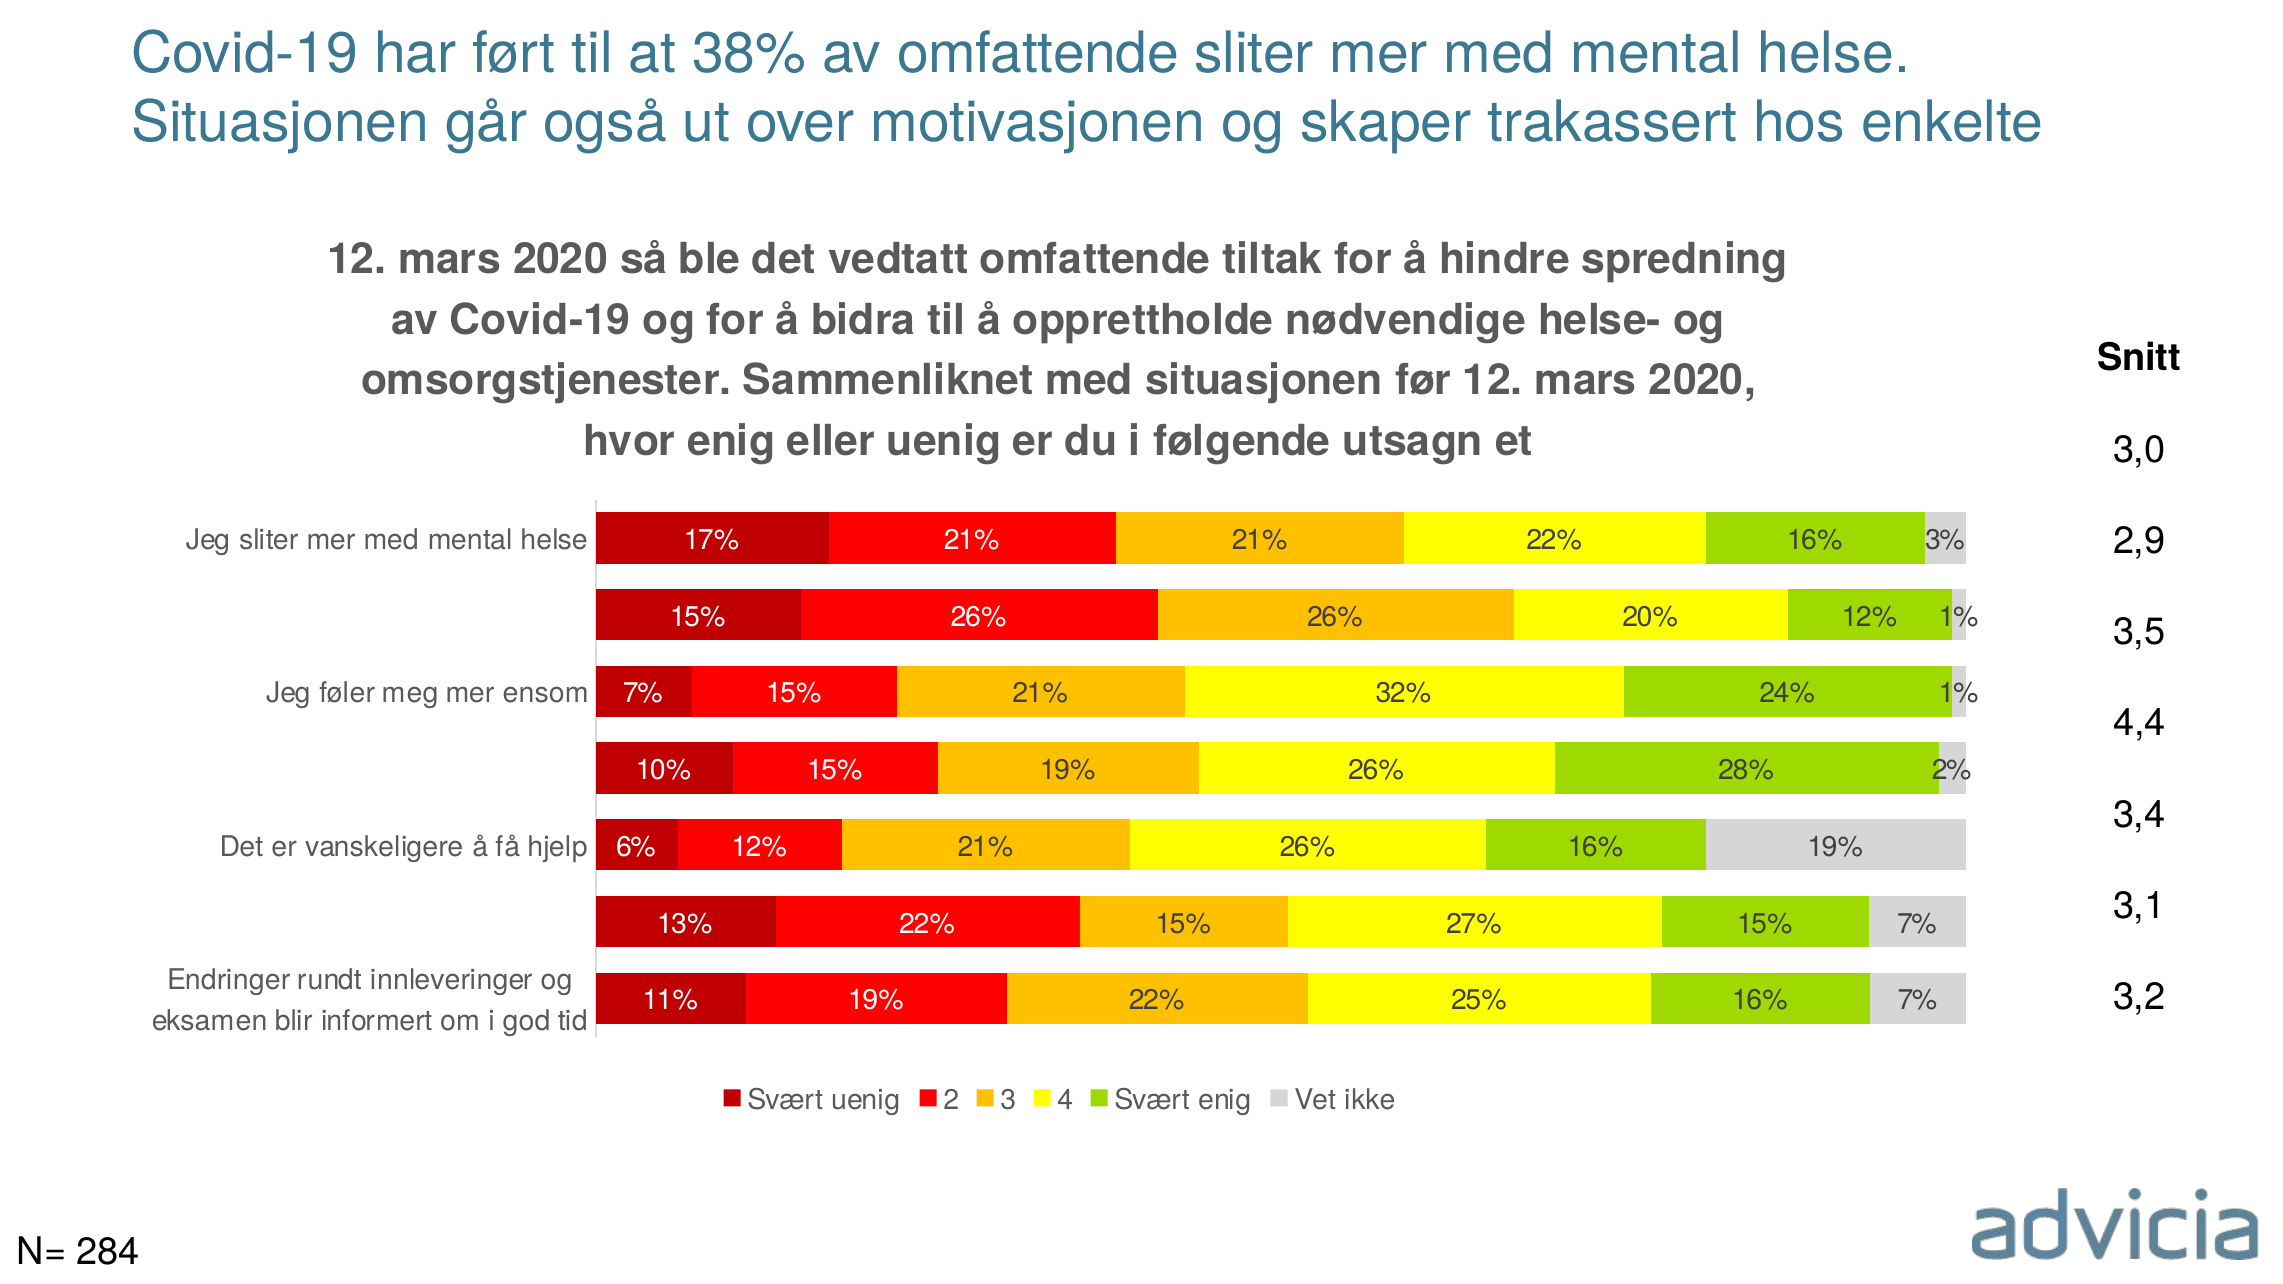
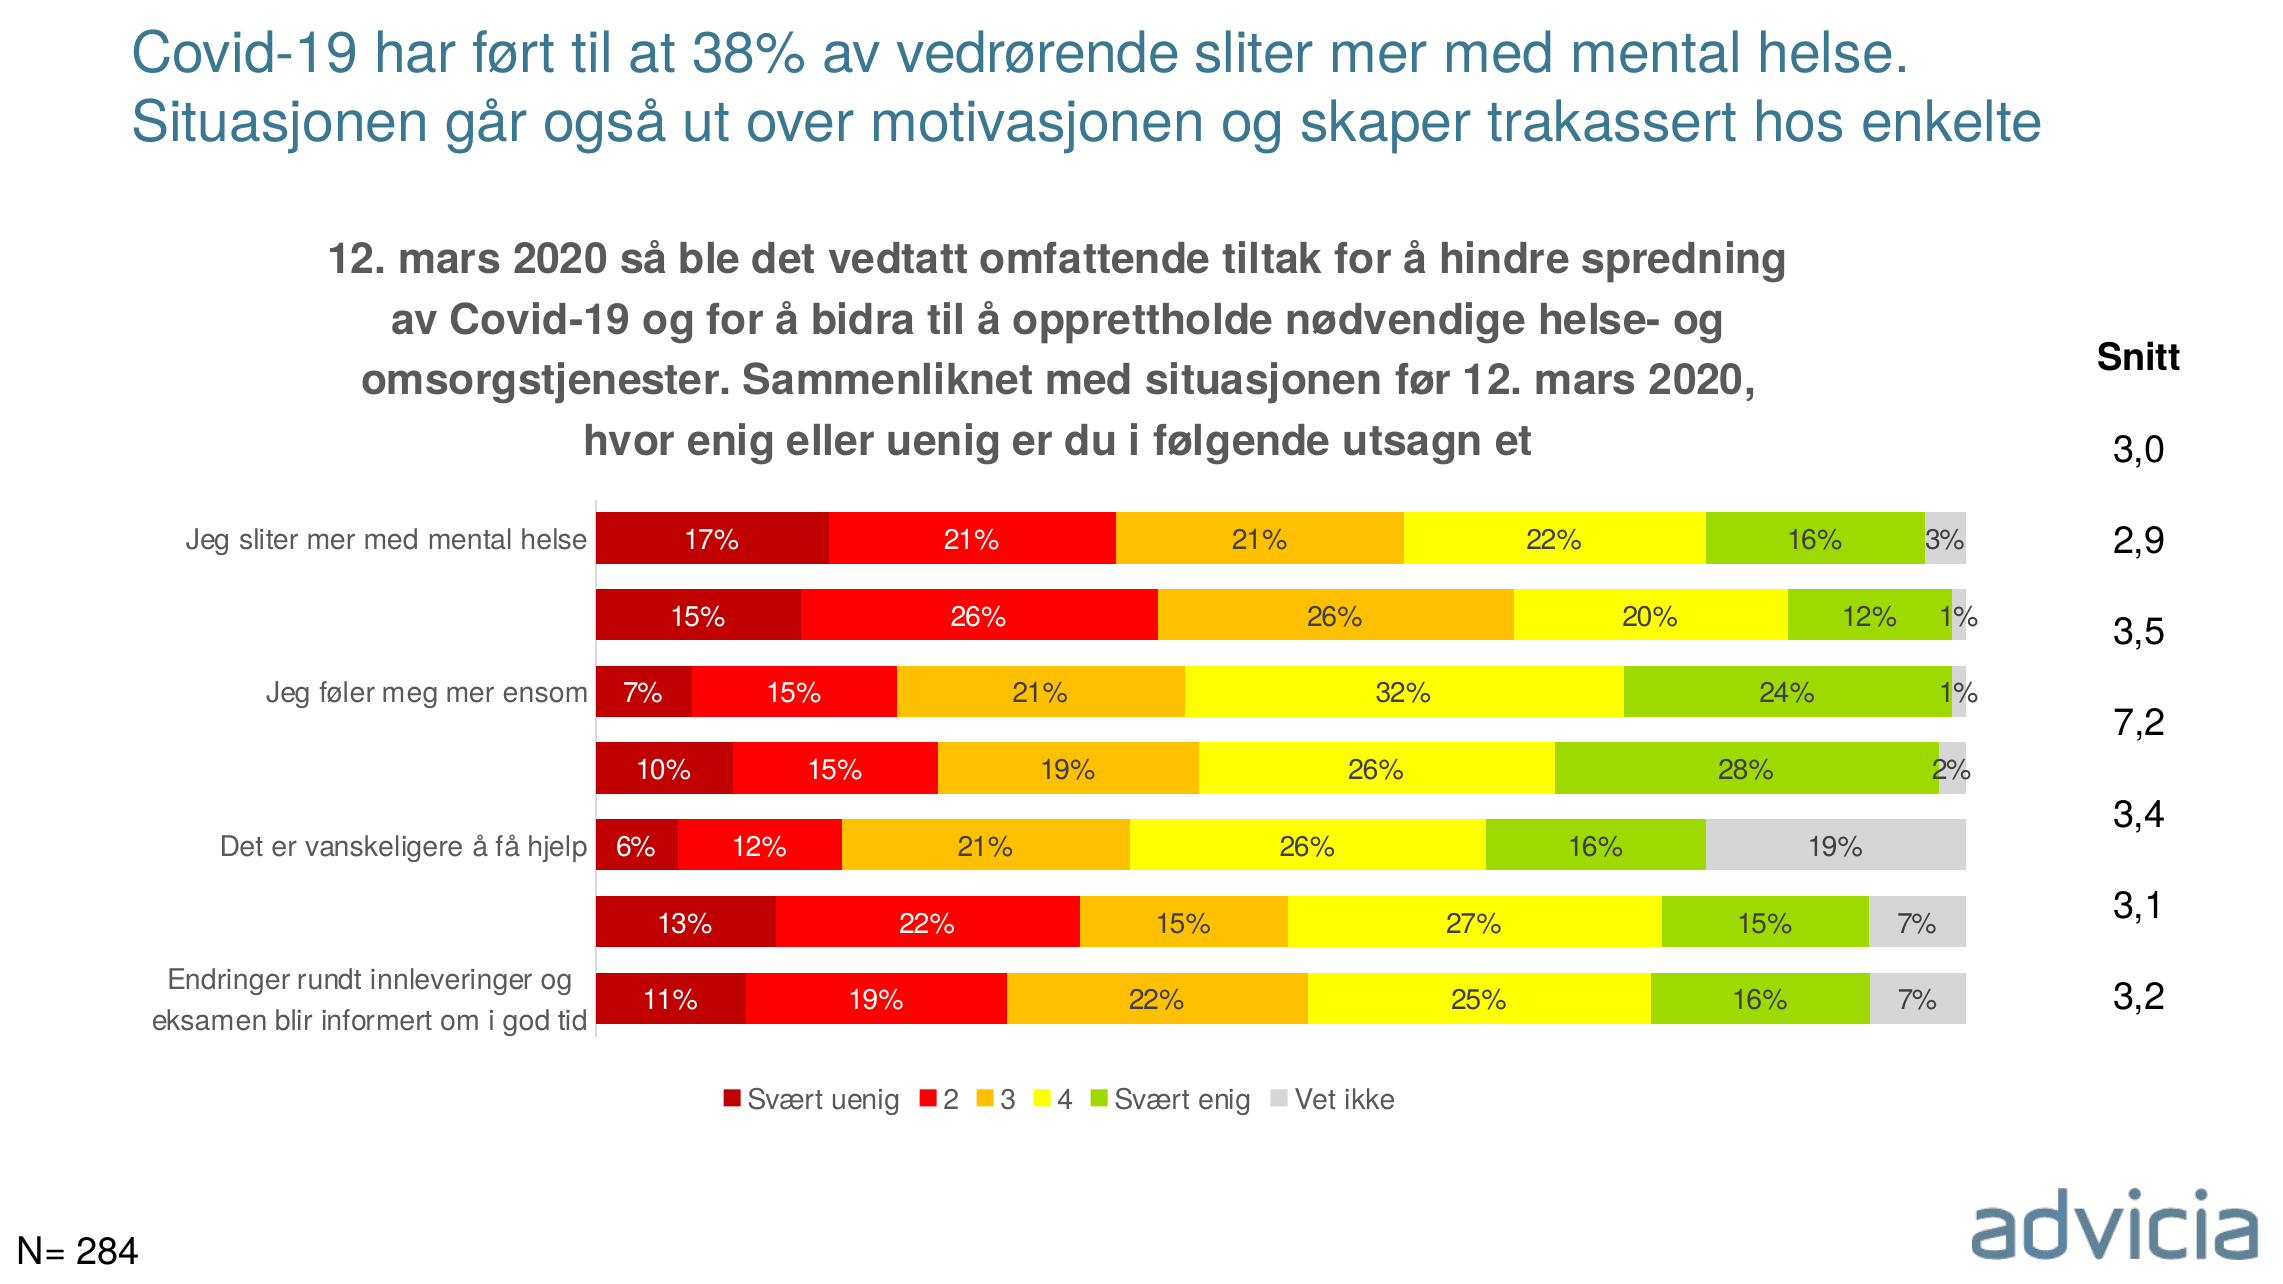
av omfattende: omfattende -> vedrørende (1038, 54)
4,4: 4,4 -> 7,2 (2139, 723)
